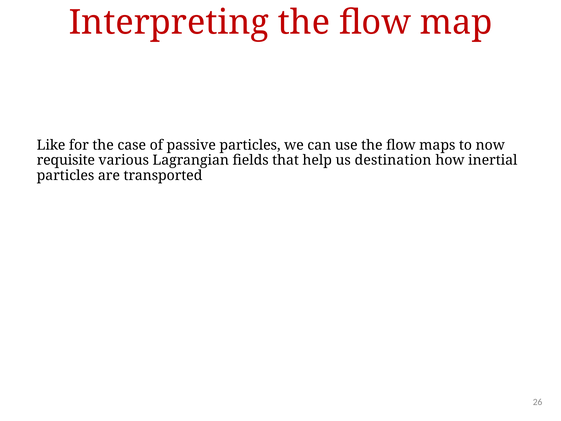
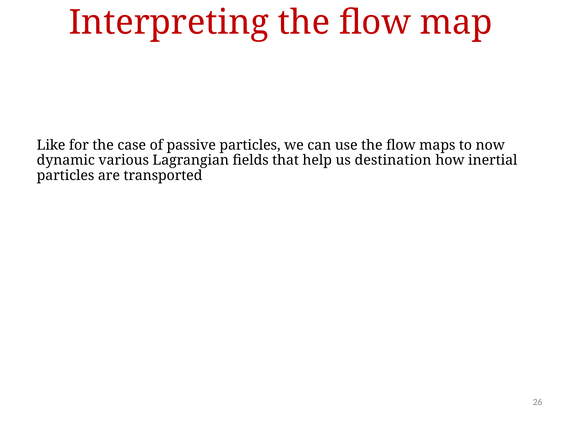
requisite: requisite -> dynamic (66, 160)
